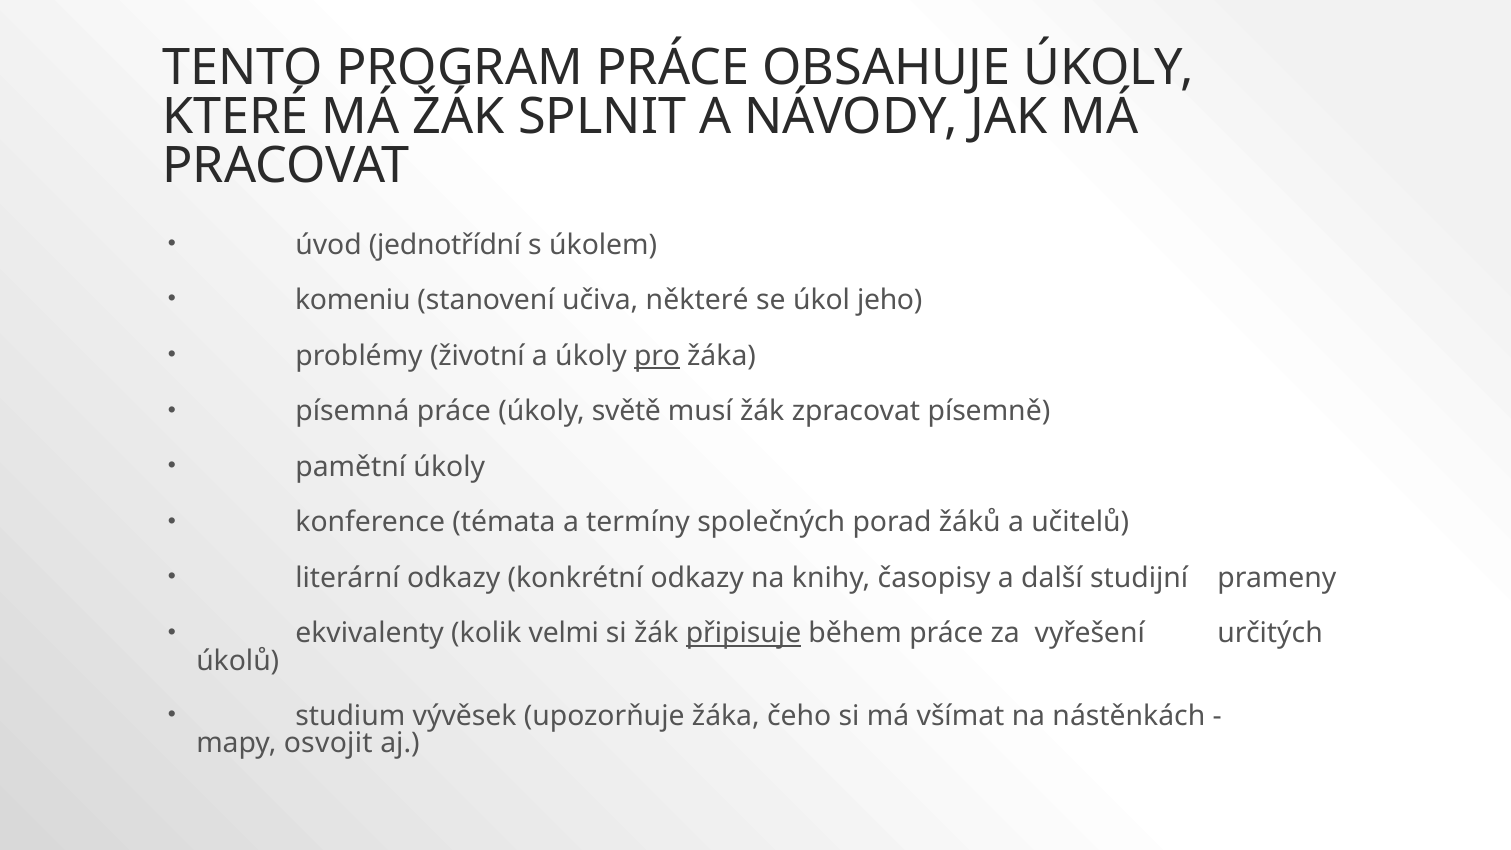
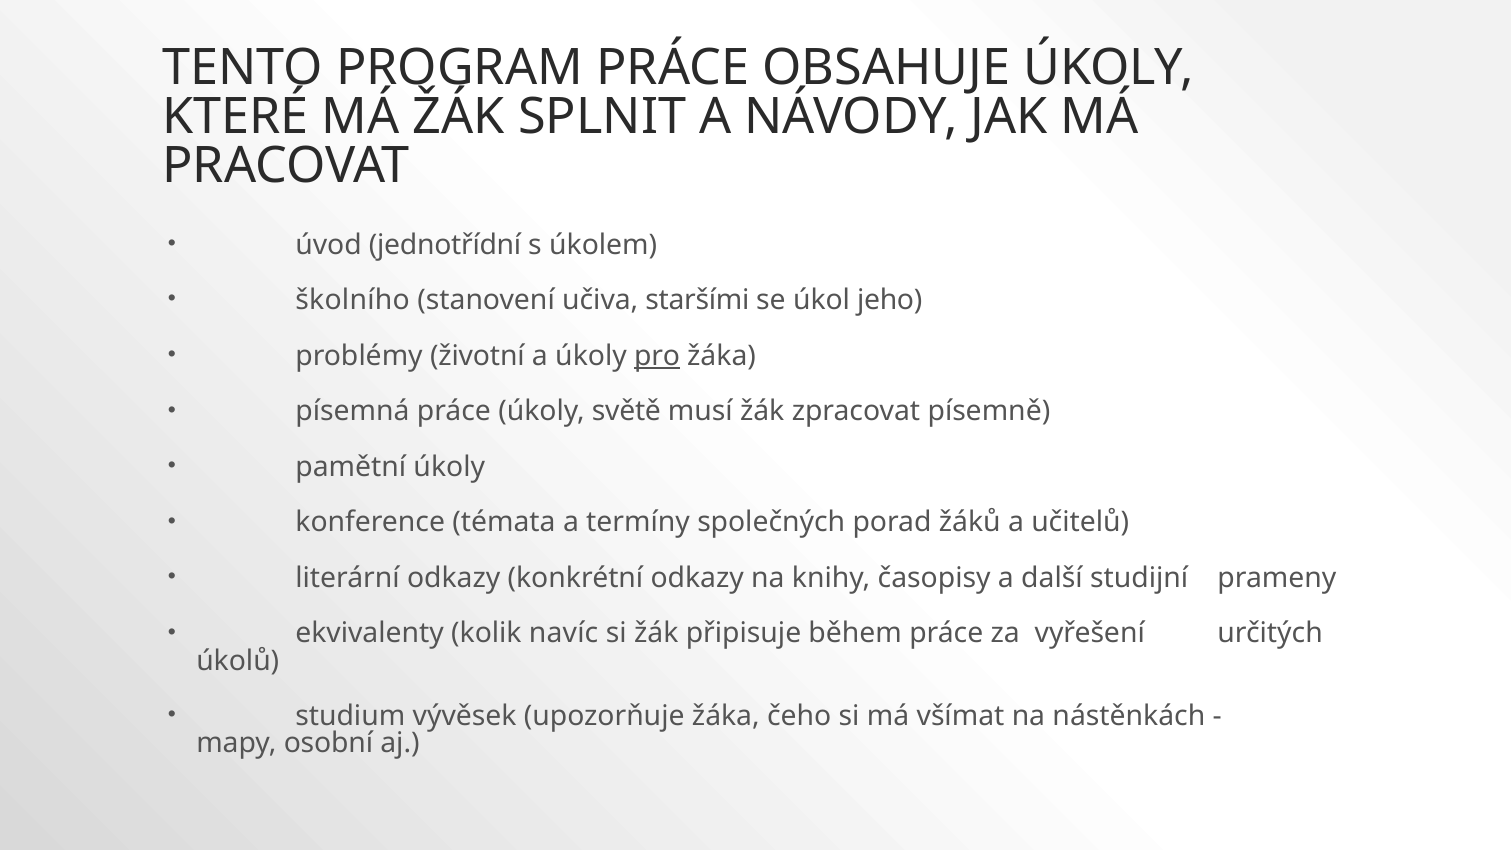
komeniu: komeniu -> školního (353, 300)
některé: některé -> staršími (697, 300)
velmi: velmi -> navíc (564, 634)
připisuje underline: present -> none (744, 634)
osvojit: osvojit -> osobní (328, 744)
